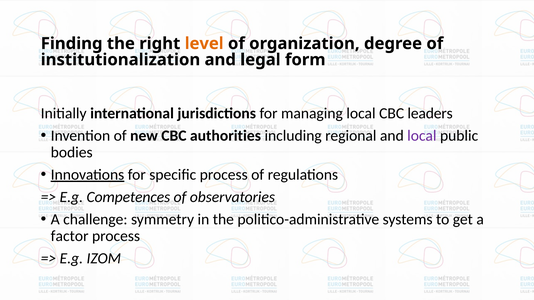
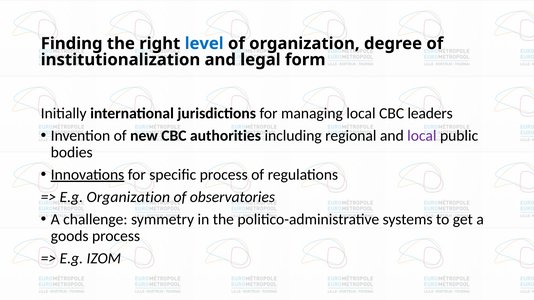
level colour: orange -> blue (204, 44)
E.g Competences: Competences -> Organization (128, 197)
factor: factor -> goods (70, 236)
